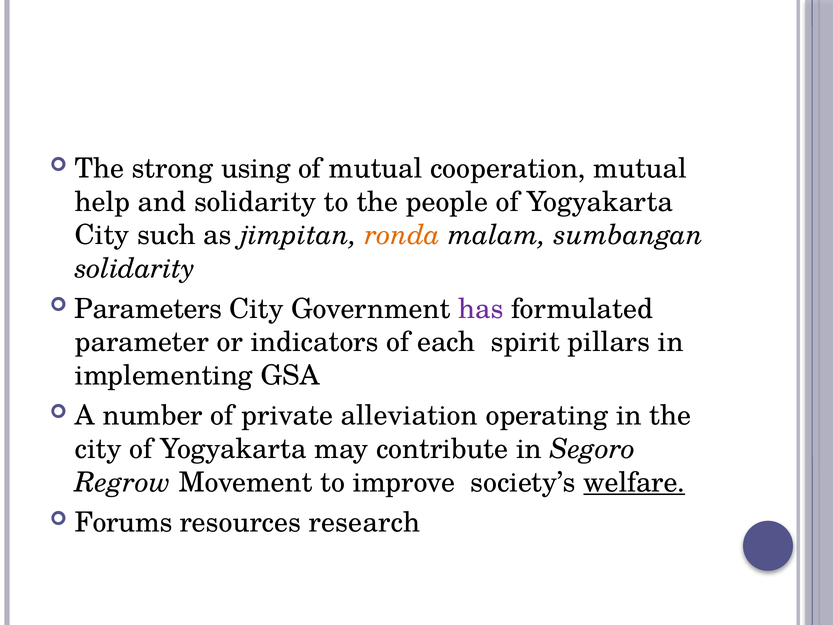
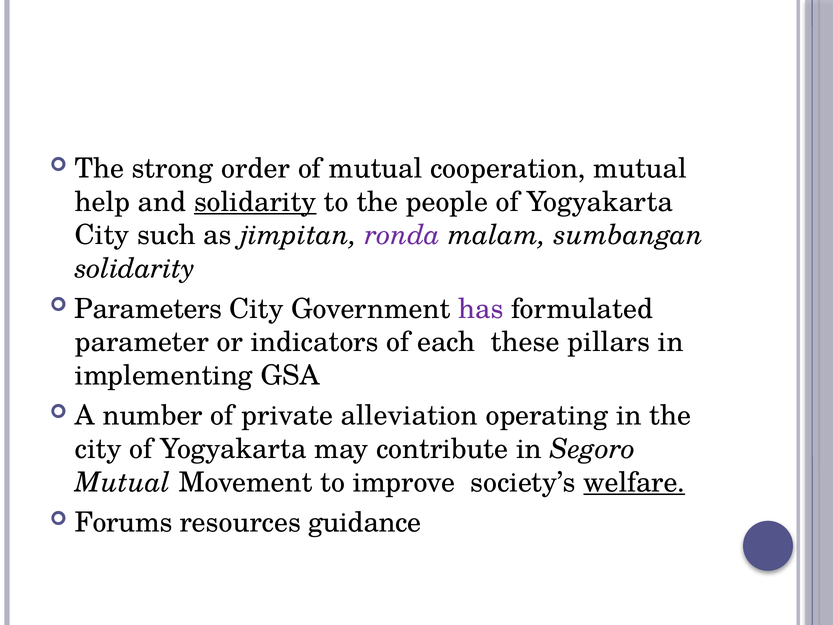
using: using -> order (256, 168)
solidarity underline: none -> present (255, 202)
ronda colour: orange -> purple (402, 235)
spirit: spirit -> these (525, 342)
Regrow: Regrow -> Mutual (123, 482)
research: research -> guidance (365, 523)
